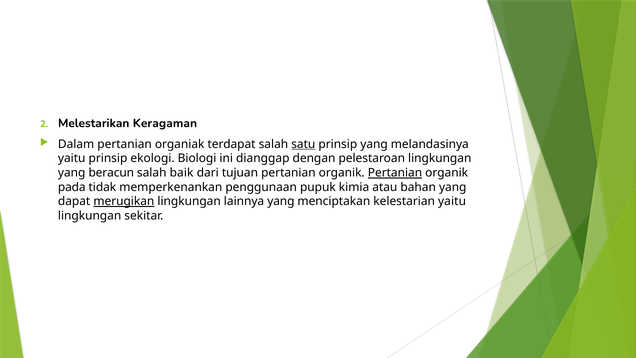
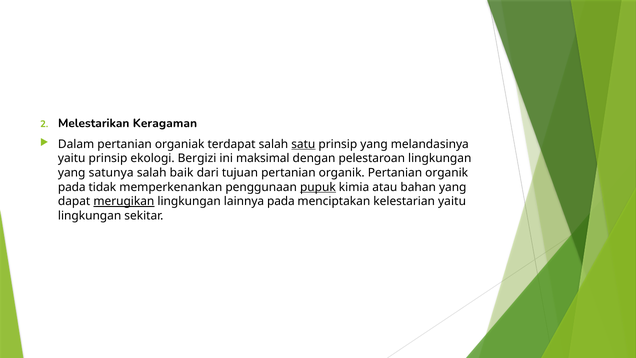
Biologi: Biologi -> Bergizi (197, 158)
dianggap: dianggap -> maksimal (263, 158)
beracun: beracun -> satunya (111, 173)
Pertanian underline: present -> none (395, 173)
pupuk underline: none -> present (318, 187)
lainnya yang: yang -> pada (281, 201)
